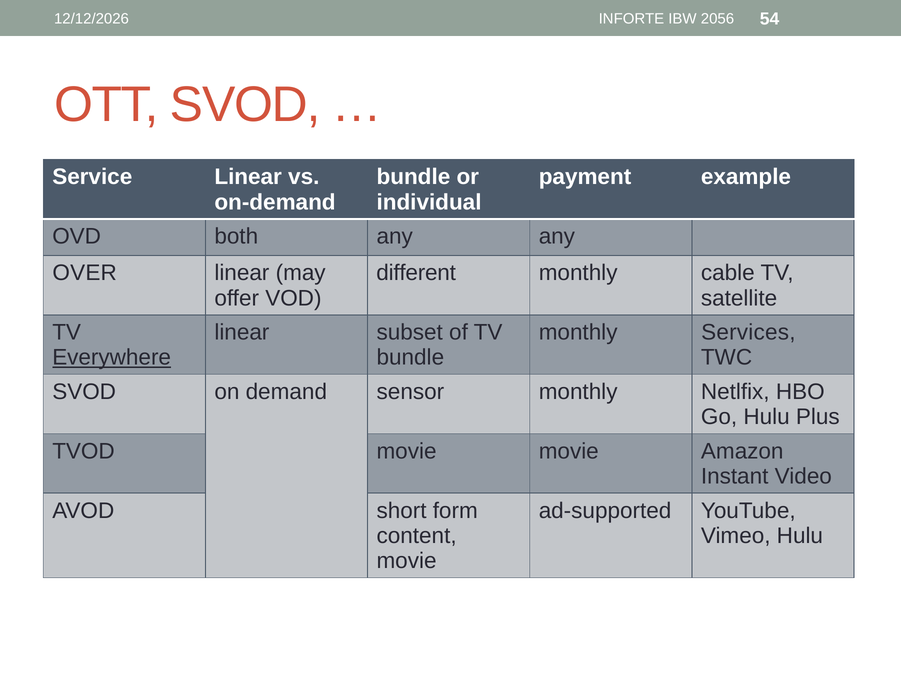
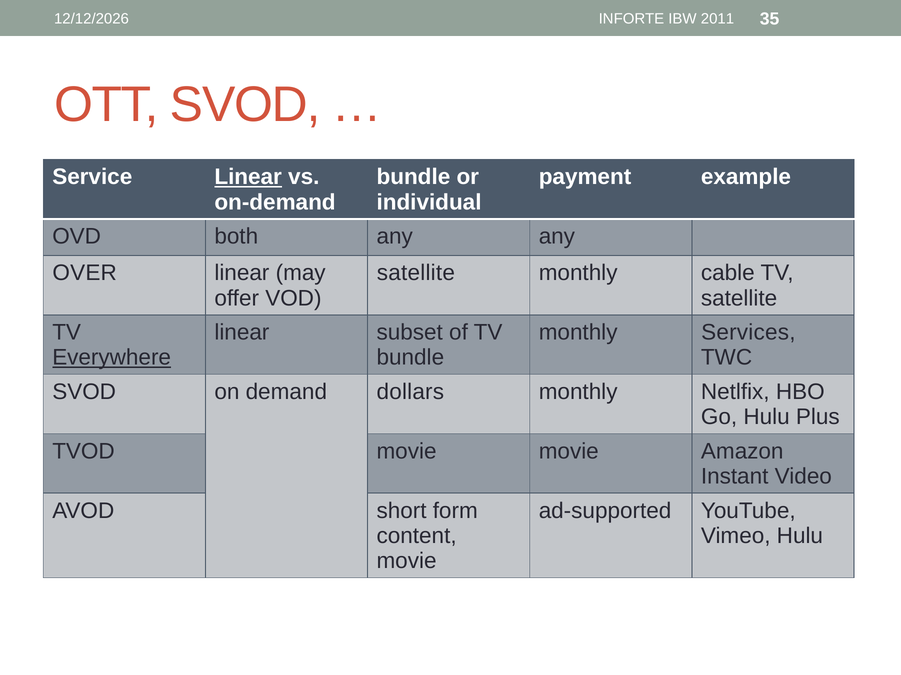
2056: 2056 -> 2011 (717, 19)
54: 54 -> 35 (770, 19)
Linear underline: none -> present (248, 177)
different: different -> satellite (416, 273)
sensor: sensor -> dollars (410, 392)
